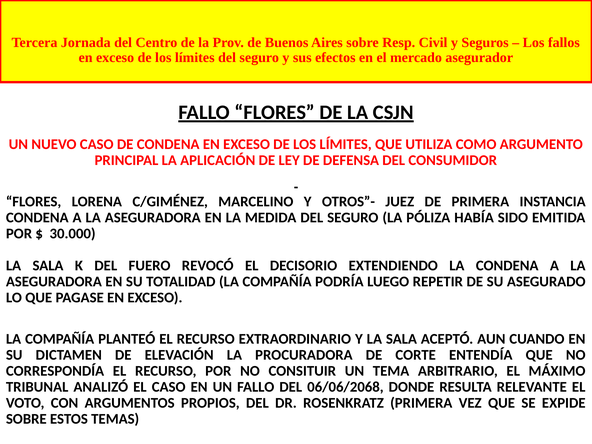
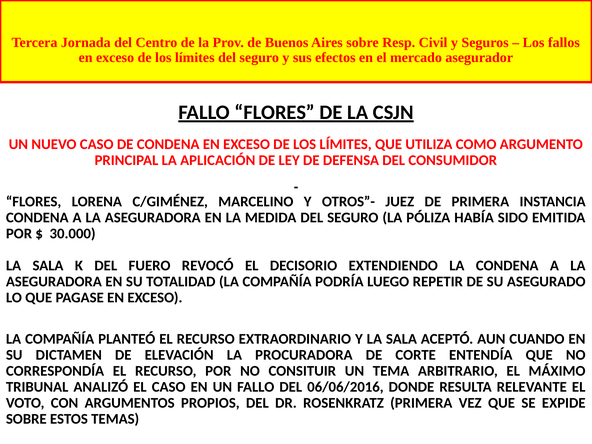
06/06/2068: 06/06/2068 -> 06/06/2016 (345, 387)
